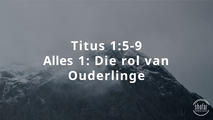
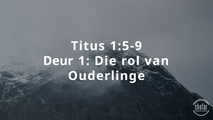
Alles: Alles -> Deur (58, 61)
